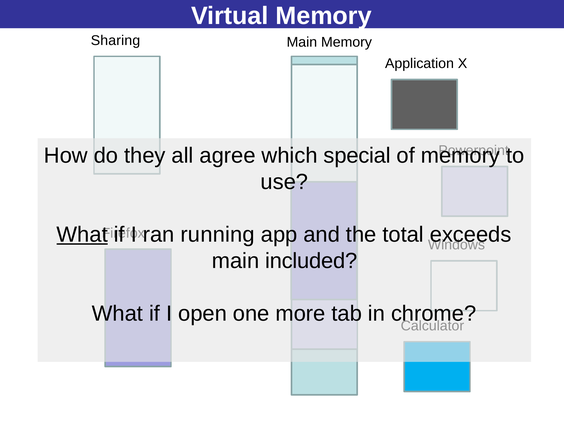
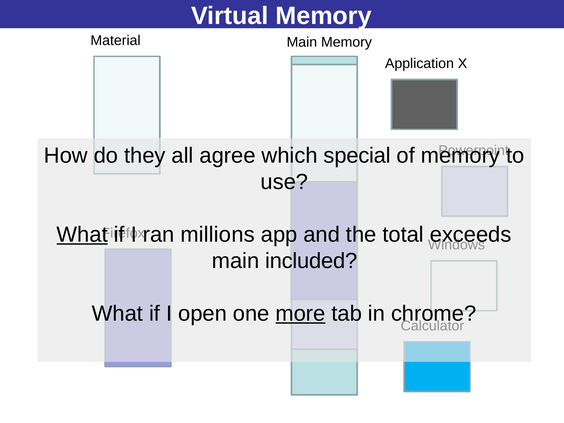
Sharing: Sharing -> Material (116, 40)
running: running -> millions (218, 235)
more underline: none -> present (300, 314)
